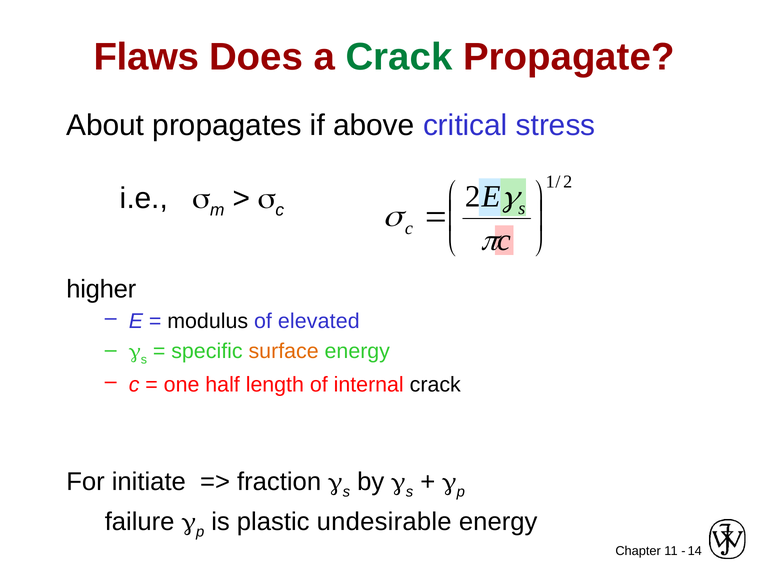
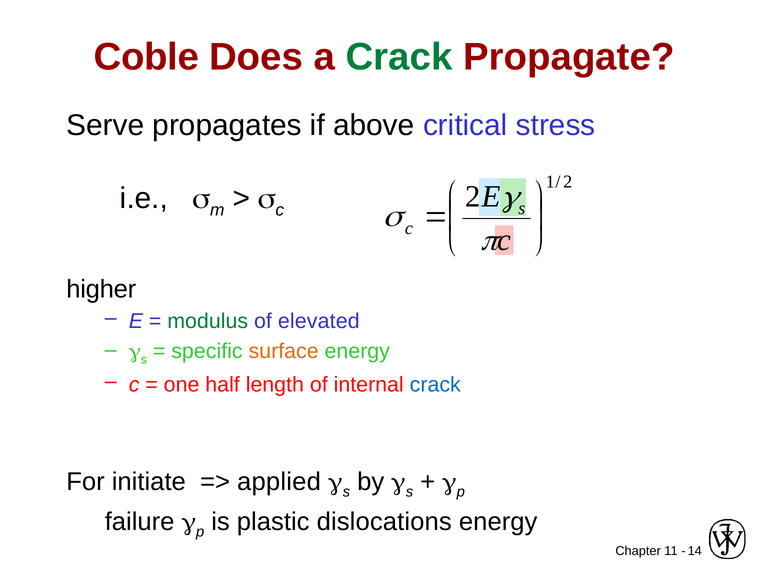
Flaws: Flaws -> Coble (146, 57)
About: About -> Serve (105, 125)
modulus colour: black -> green (208, 321)
crack colour: black -> blue (435, 384)
fraction: fraction -> applied (279, 481)
undesirable: undesirable -> dislocations (384, 522)
